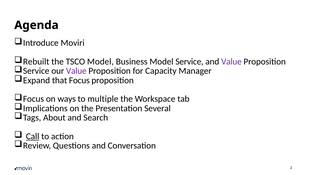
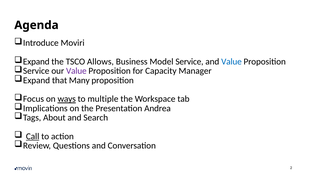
Rebuilt: Rebuilt -> Expand (36, 62)
TSCO Model: Model -> Allows (100, 62)
Value colour: purple -> blue (231, 62)
that Focus: Focus -> Many (79, 80)
ways underline: none -> present (67, 99)
Several: Several -> Andrea (158, 108)
